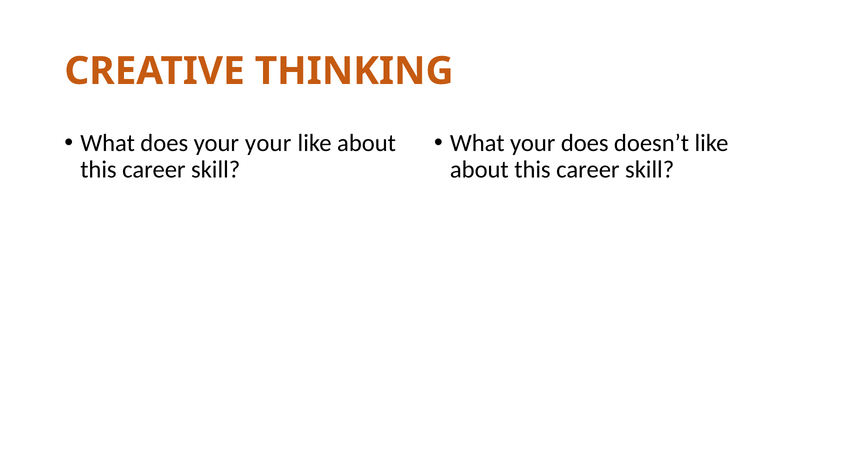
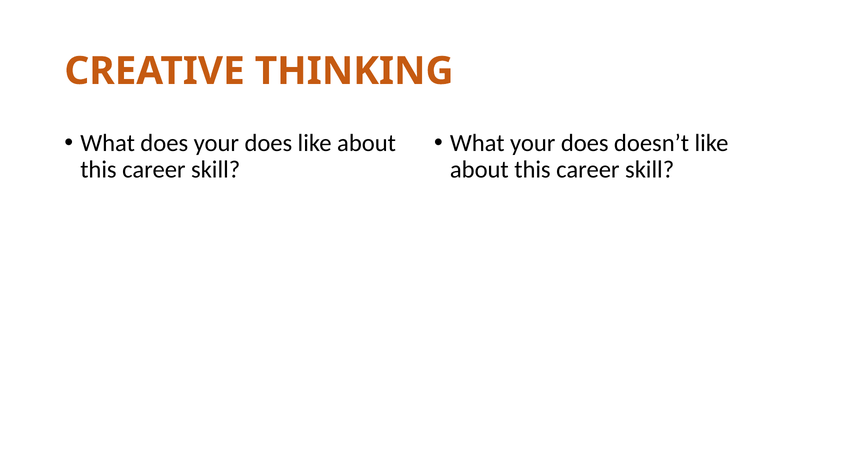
does your your: your -> does (268, 143)
